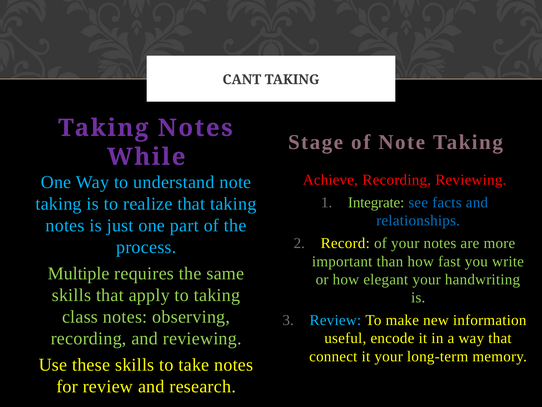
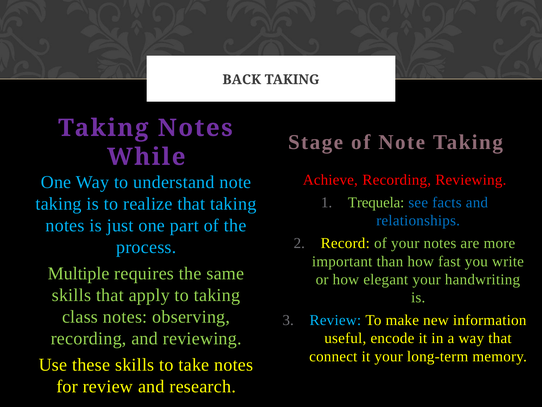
CANT: CANT -> BACK (242, 80)
Integrate: Integrate -> Trequela (376, 202)
